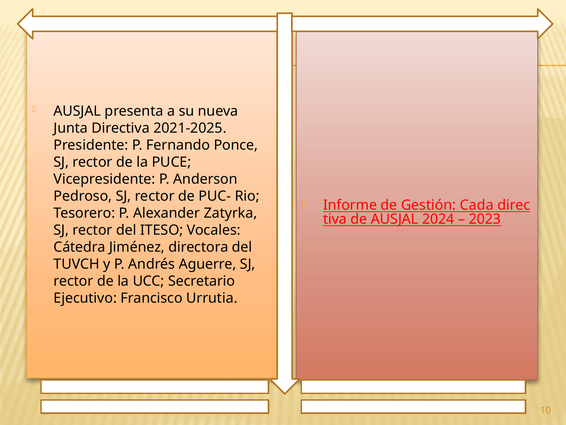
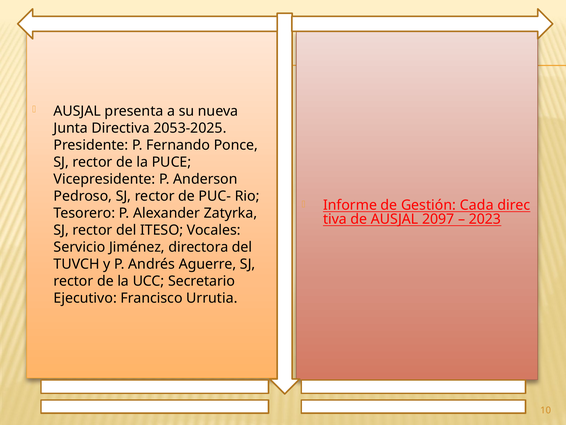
2021-2025: 2021-2025 -> 2053-2025 (190, 128)
2024: 2024 -> 2097 (438, 219)
Cátedra: Cátedra -> Servicio (79, 247)
